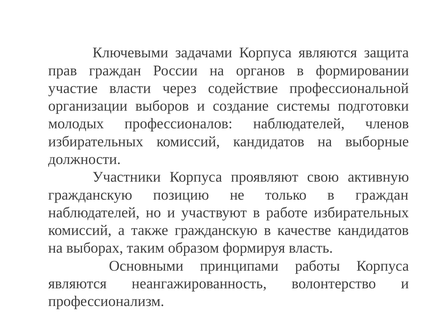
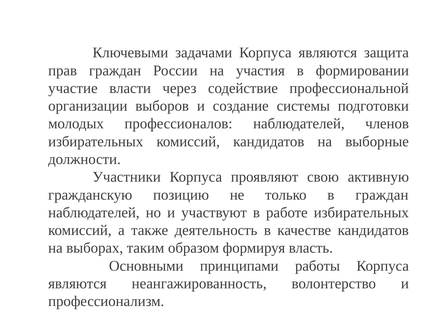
органов: органов -> участия (260, 70)
также гражданскую: гражданскую -> деятельность (216, 230)
